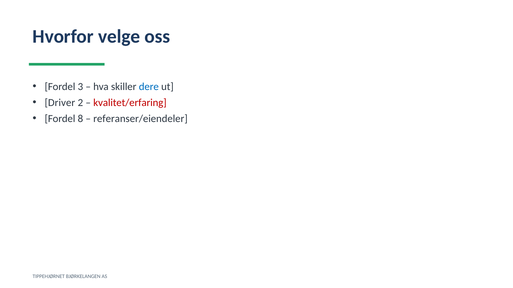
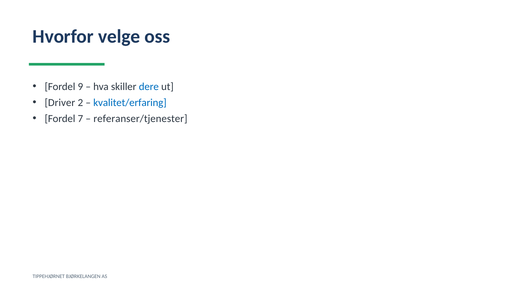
3: 3 -> 9 (80, 87)
kvalitet/erfaring colour: red -> blue (130, 103)
8: 8 -> 7 (80, 119)
referanser/eiendeler: referanser/eiendeler -> referanser/tjenester (140, 119)
